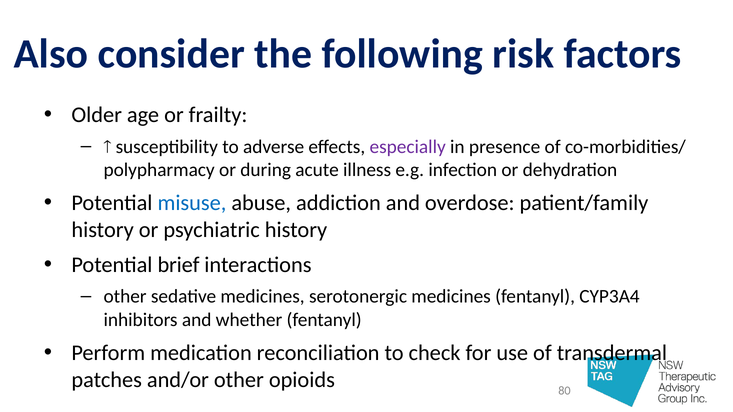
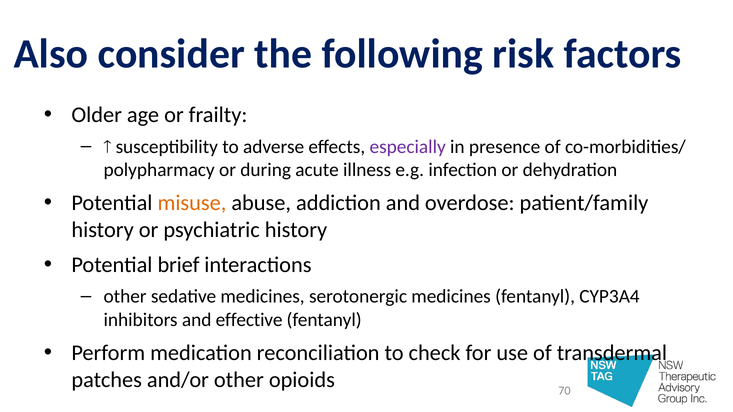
misuse colour: blue -> orange (192, 203)
whether: whether -> effective (249, 320)
80: 80 -> 70 (564, 391)
